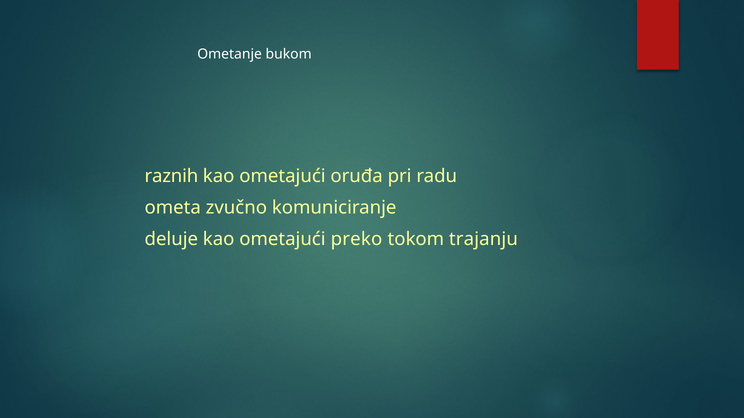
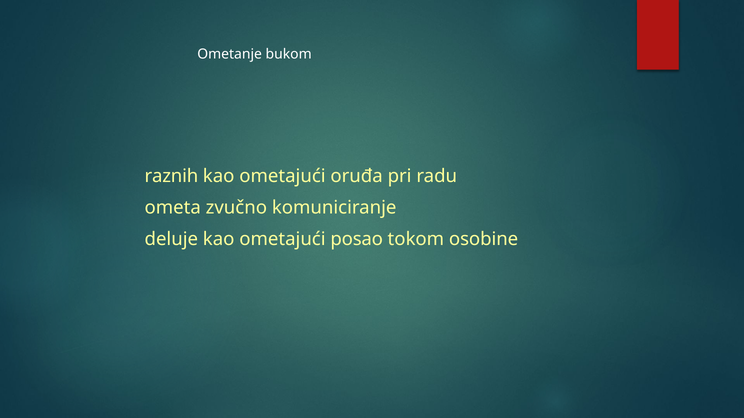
preko: preko -> posao (357, 239)
trajanju: trajanju -> osobine (484, 239)
